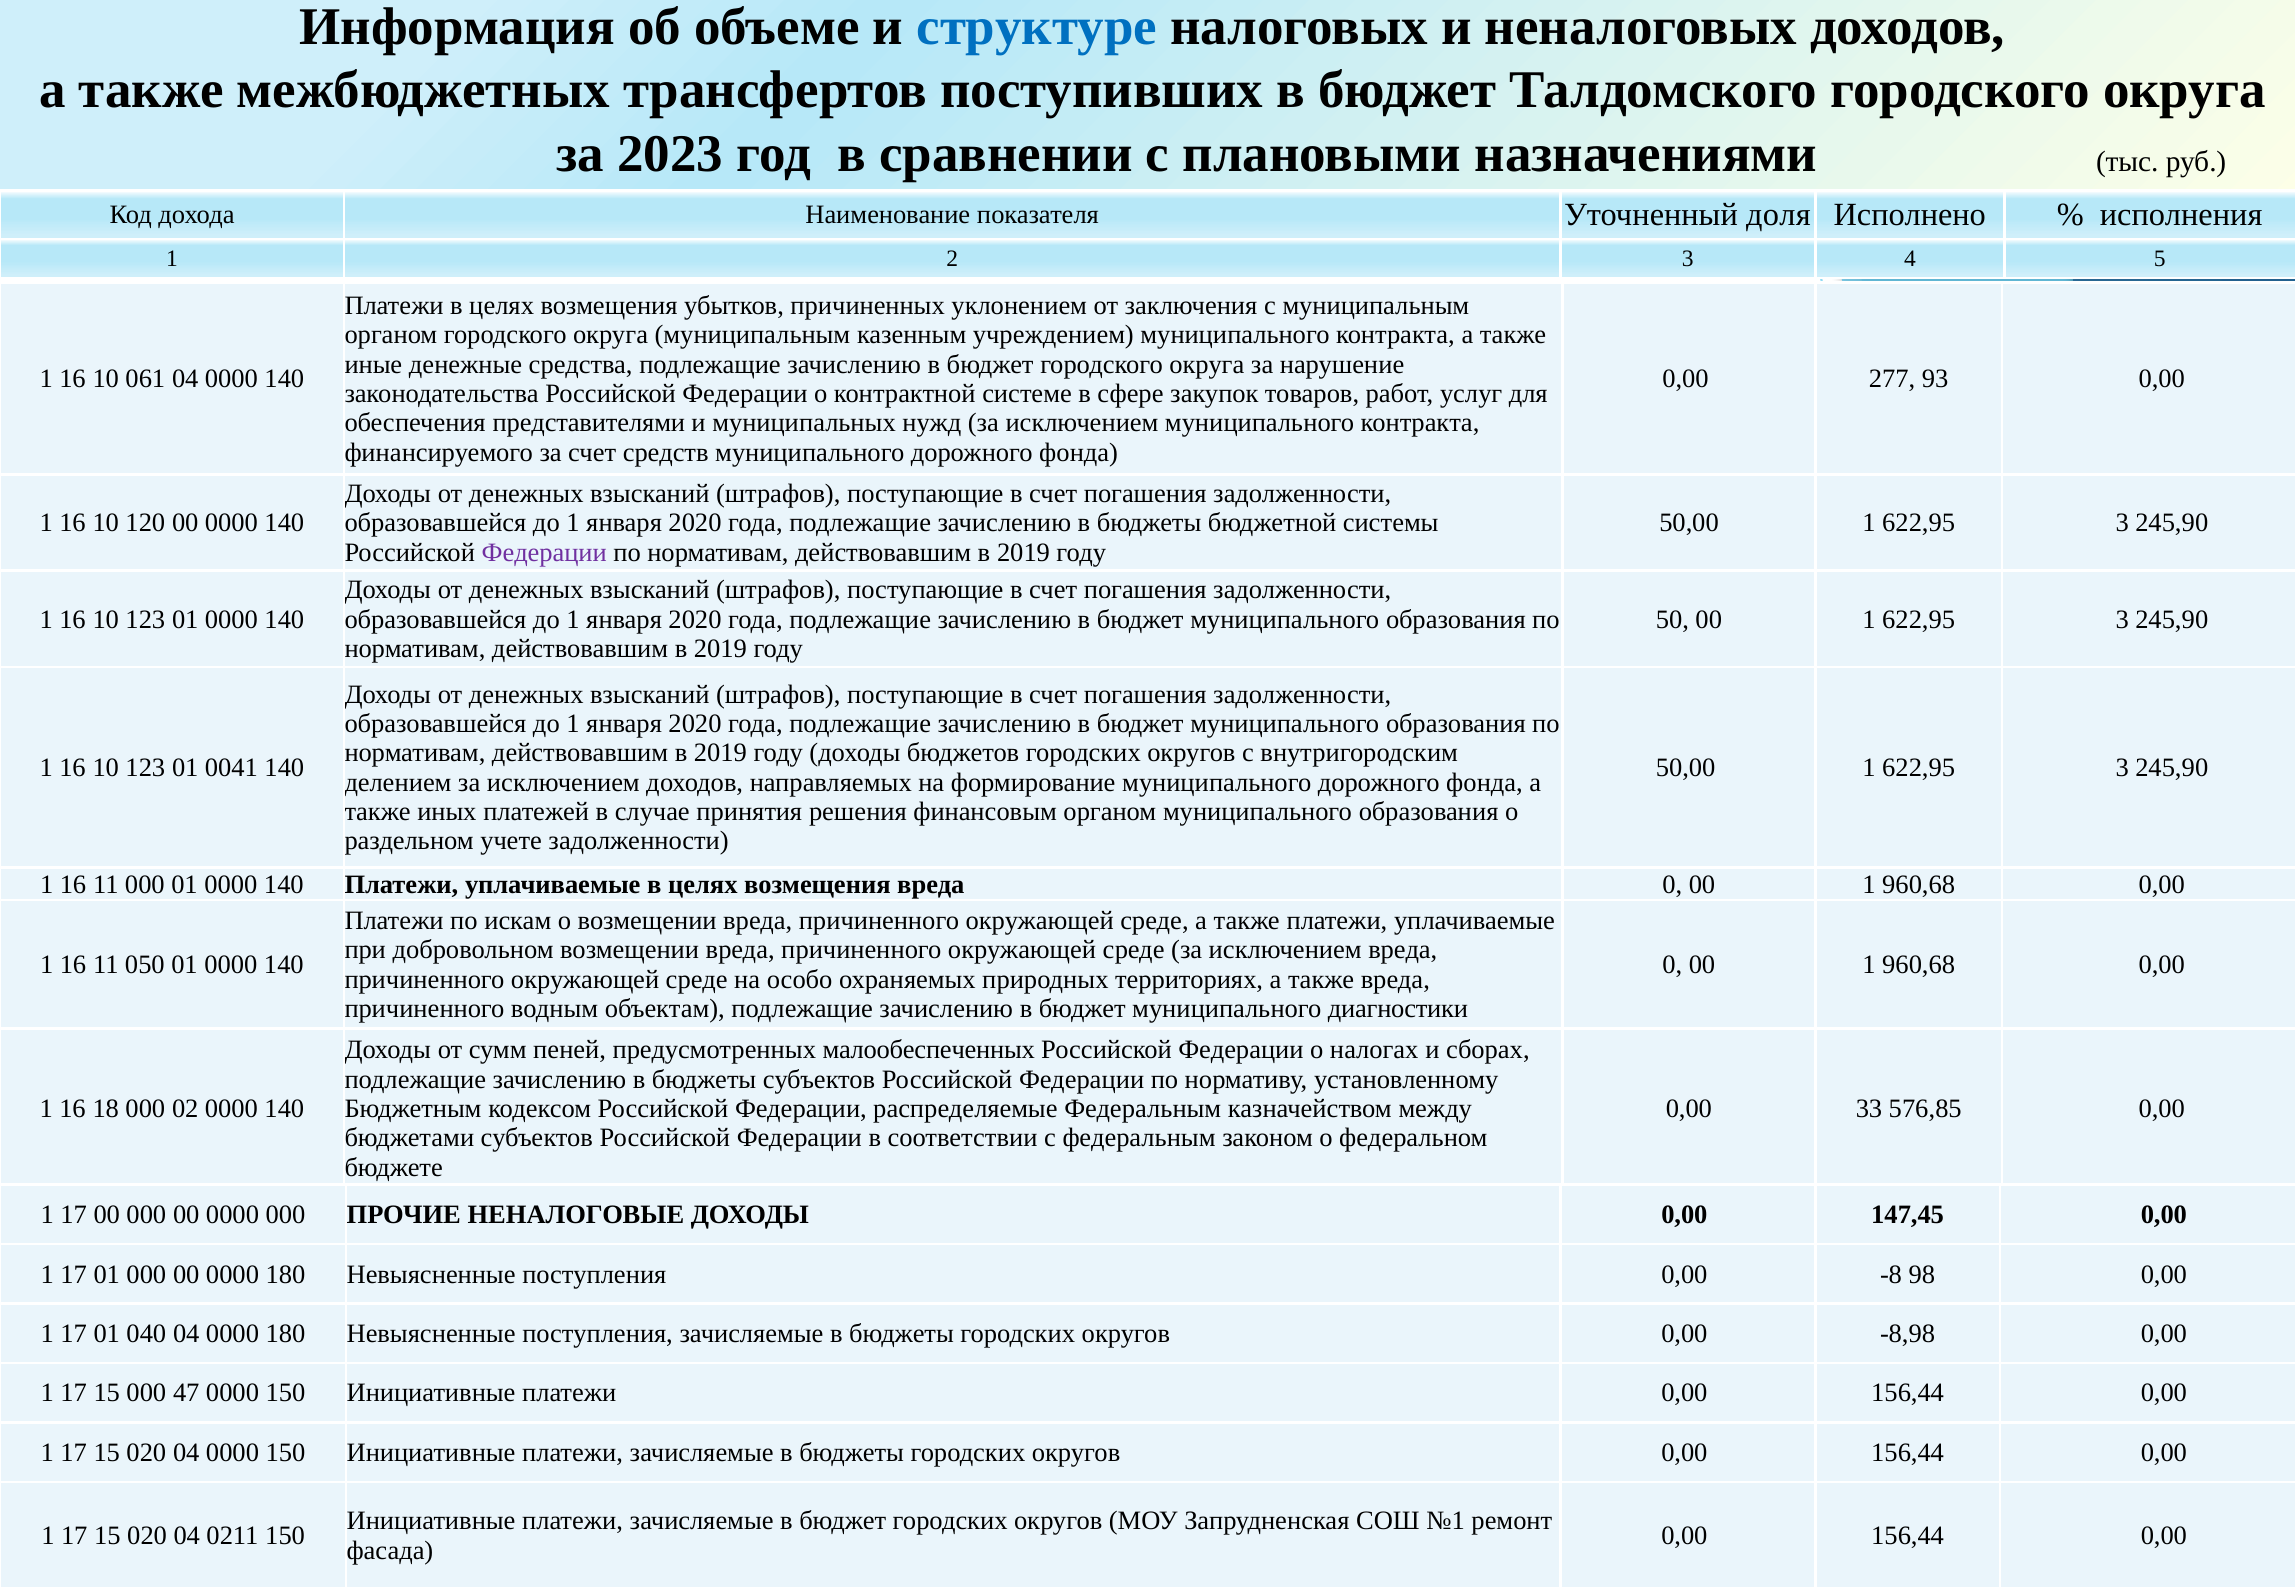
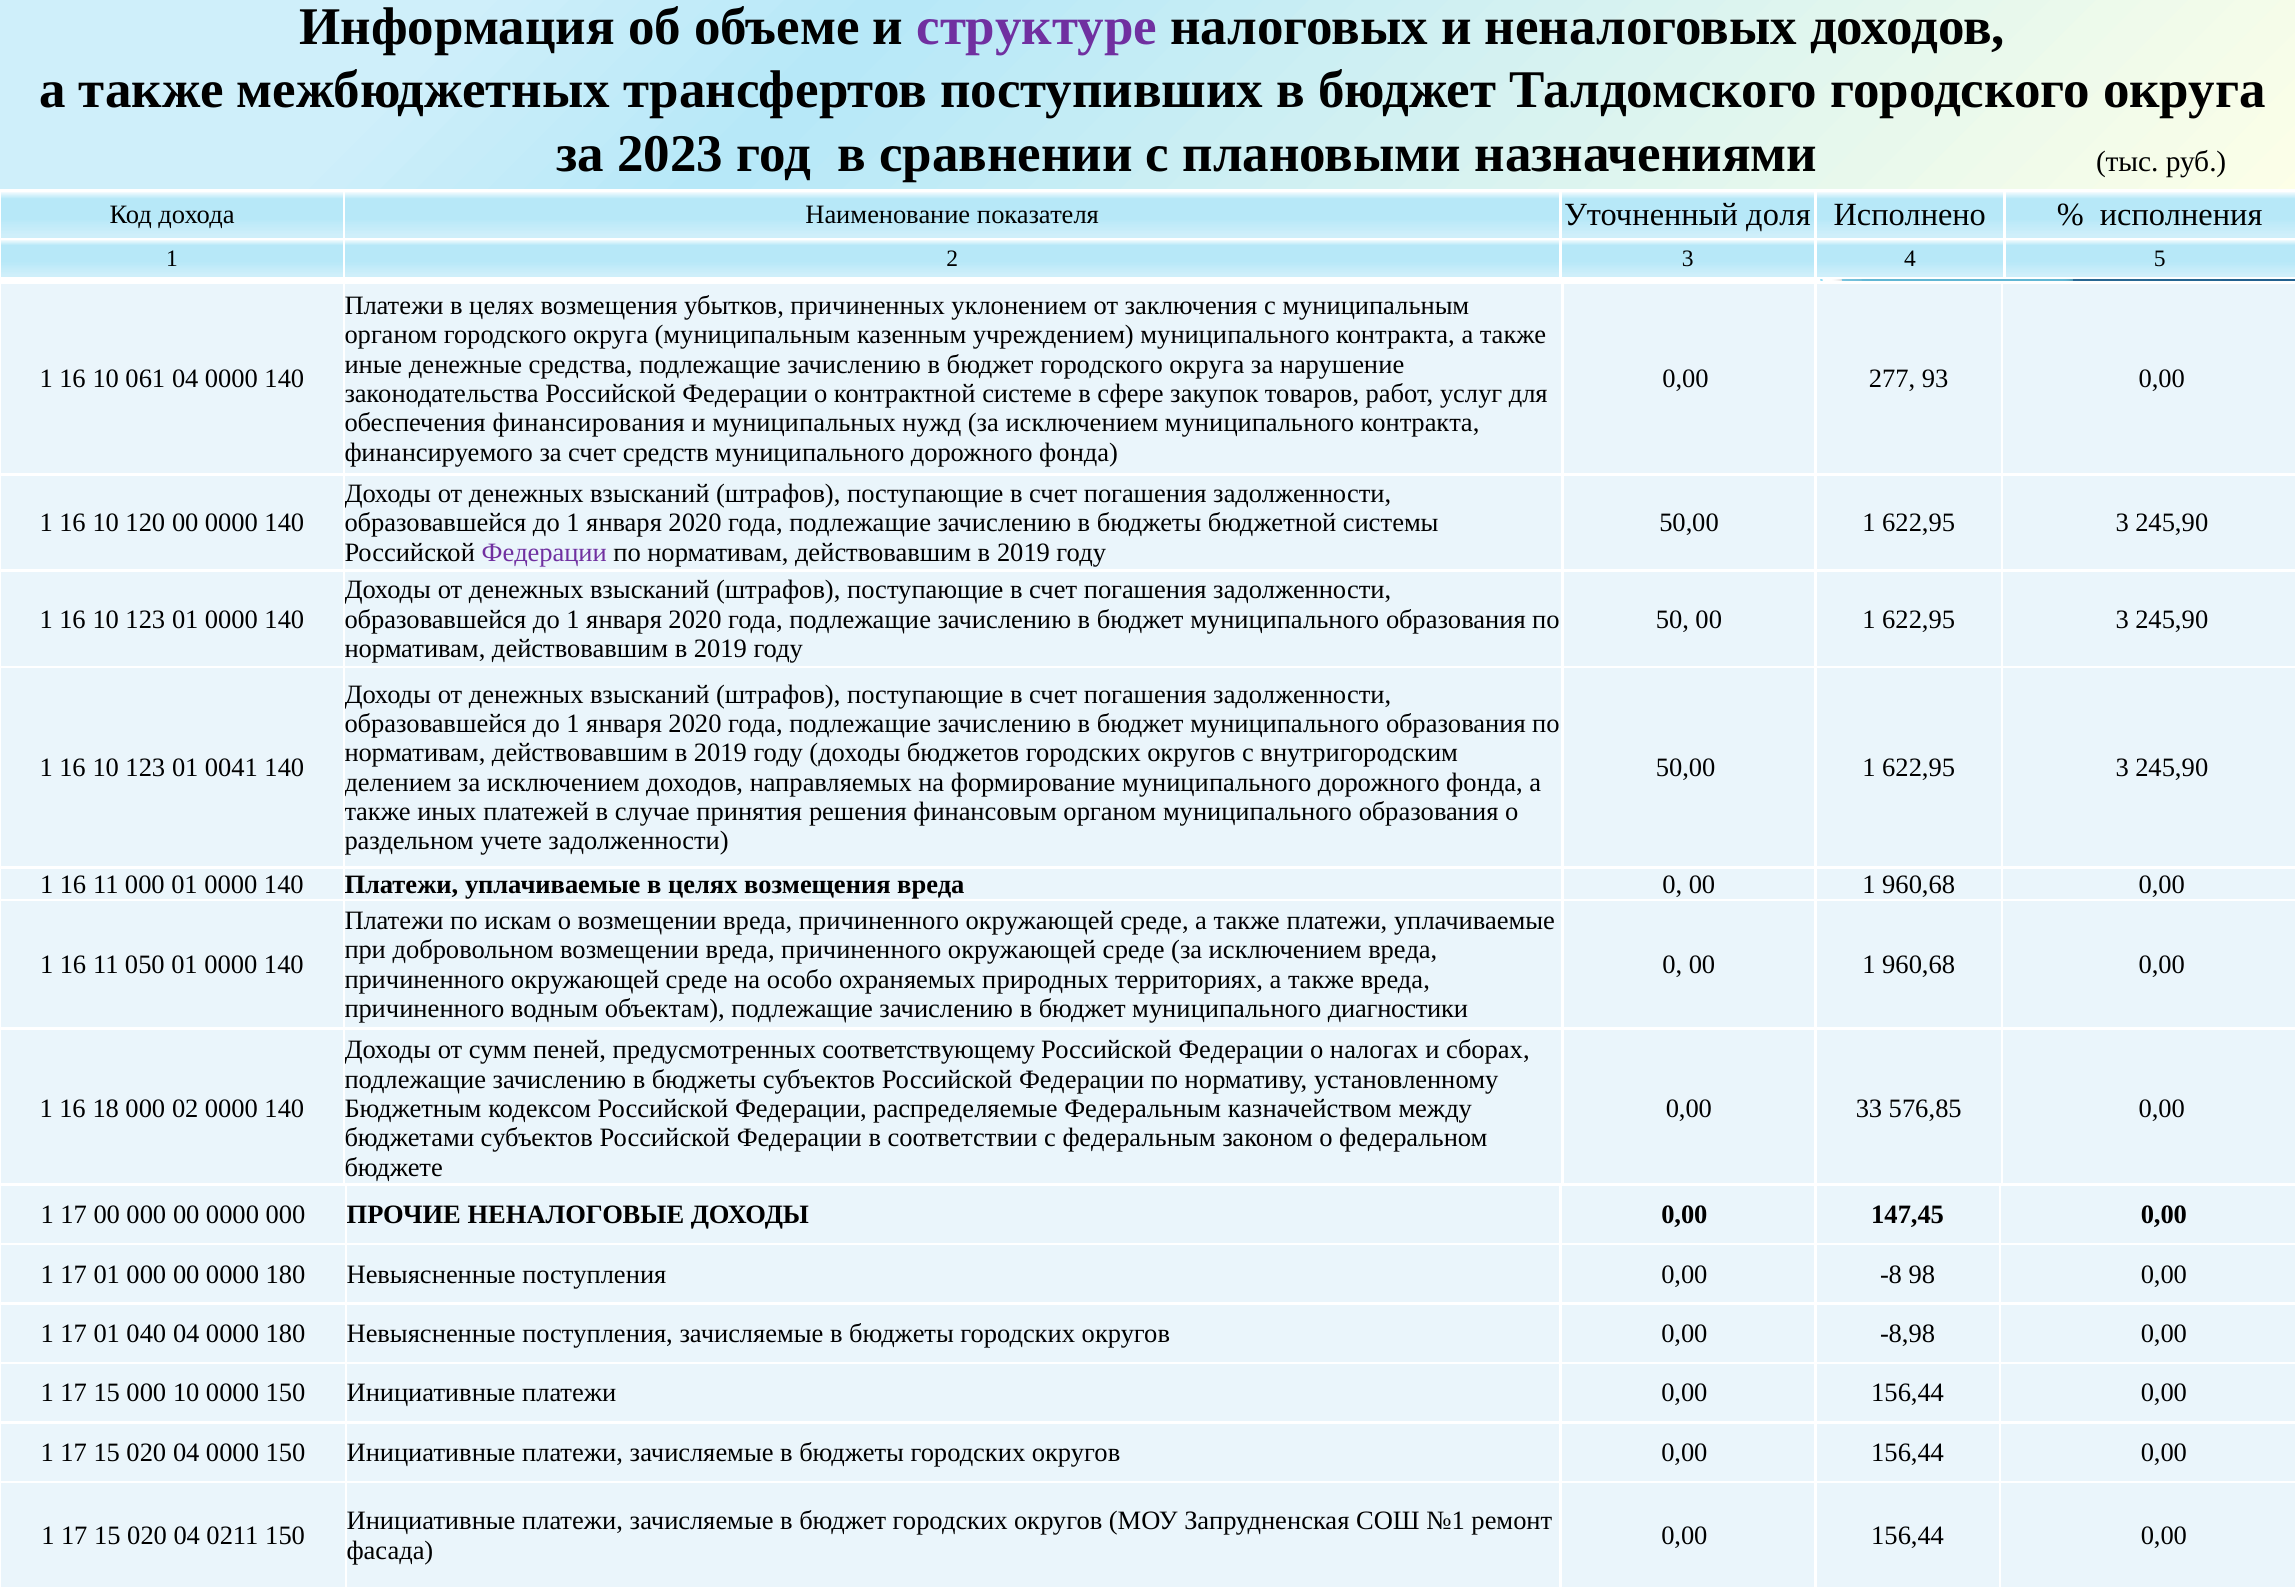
структуре colour: blue -> purple (1037, 27)
представителями: представителями -> финансирования (589, 423)
малообеспеченных: малообеспеченных -> соответствующему (929, 1050)
000 47: 47 -> 10 (186, 1393)
